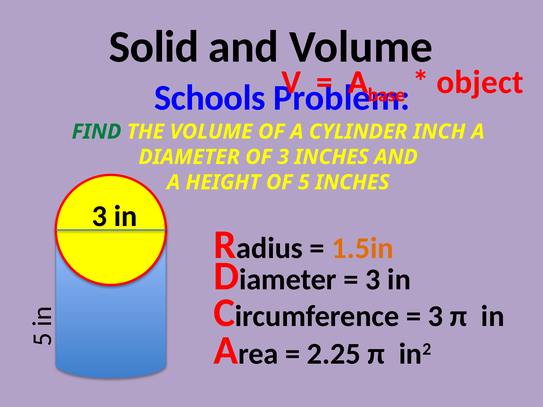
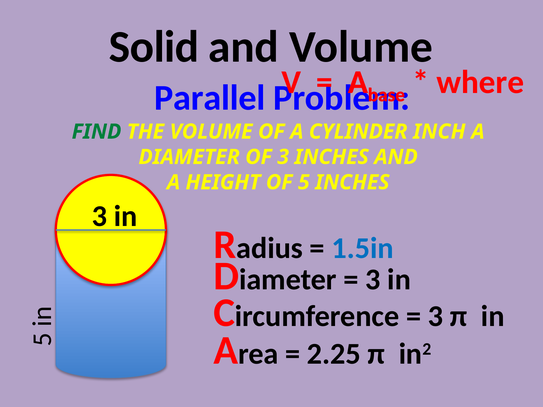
object: object -> where (480, 82)
Schools: Schools -> Parallel (210, 98)
1.5in colour: orange -> blue (363, 248)
